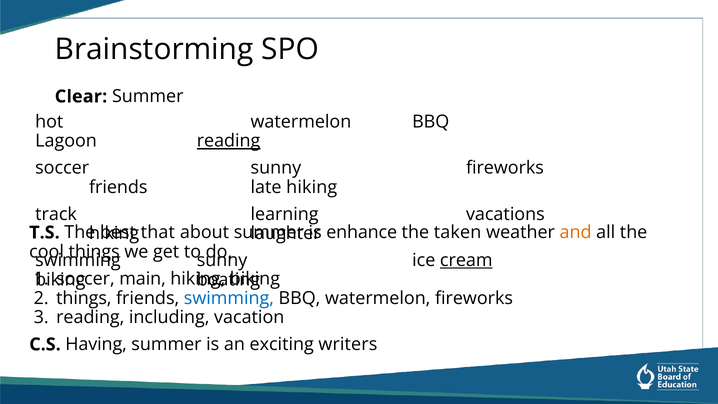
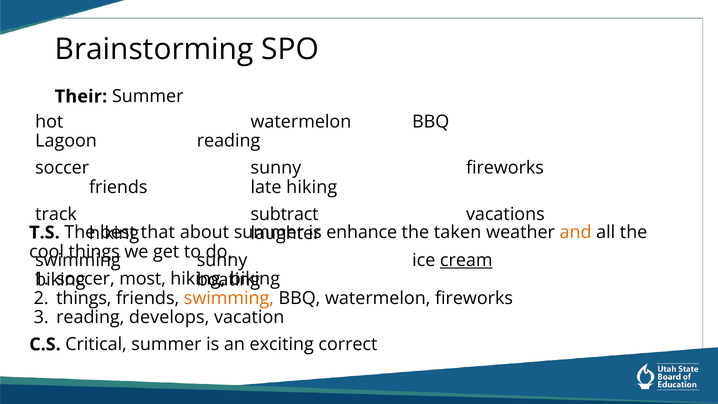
Clear: Clear -> Their (81, 96)
reading underline: present -> none (229, 141)
learning: learning -> subtract (285, 214)
main: main -> most (143, 279)
swimming colour: blue -> orange (229, 298)
including: including -> develops (169, 317)
Having: Having -> Critical (96, 344)
writers: writers -> correct (348, 344)
